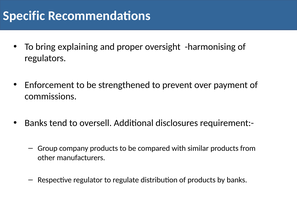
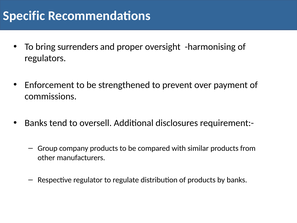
explaining: explaining -> surrenders (78, 47)
